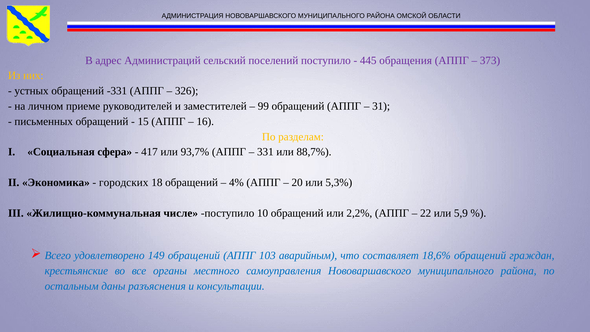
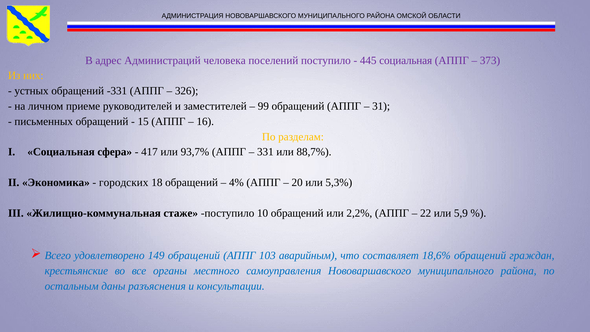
сельский: сельский -> человека (225, 60)
445 обращения: обращения -> социальная (406, 60)
числе: числе -> стаже (181, 213)
